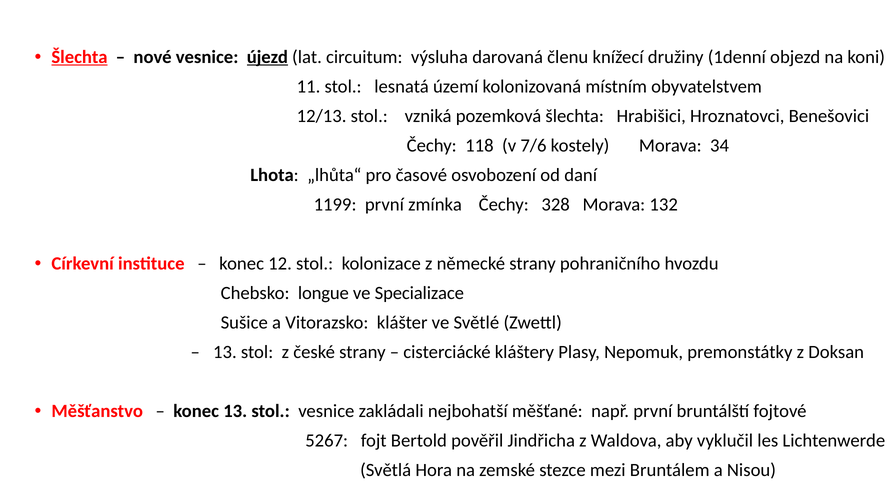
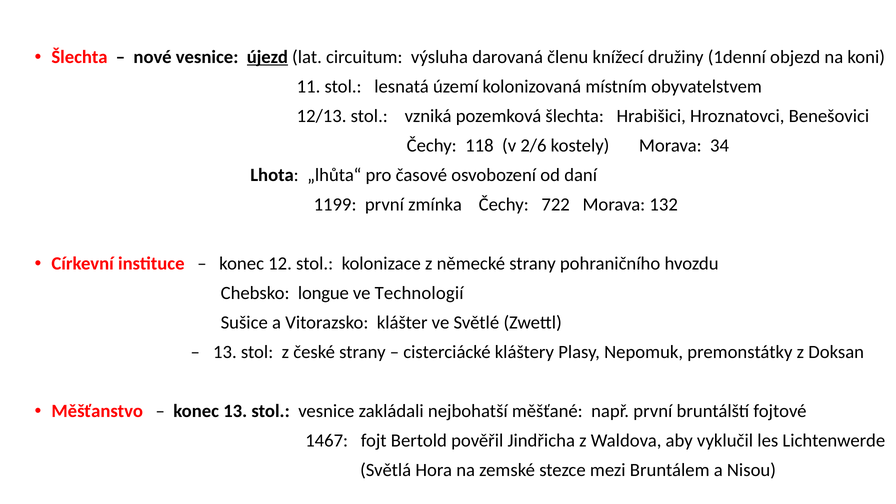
Šlechta underline: present -> none (79, 57)
7/6: 7/6 -> 2/6 (533, 146)
328: 328 -> 722 (556, 205)
Specializace: Specializace -> Technologií (419, 293)
5267: 5267 -> 1467 (327, 441)
